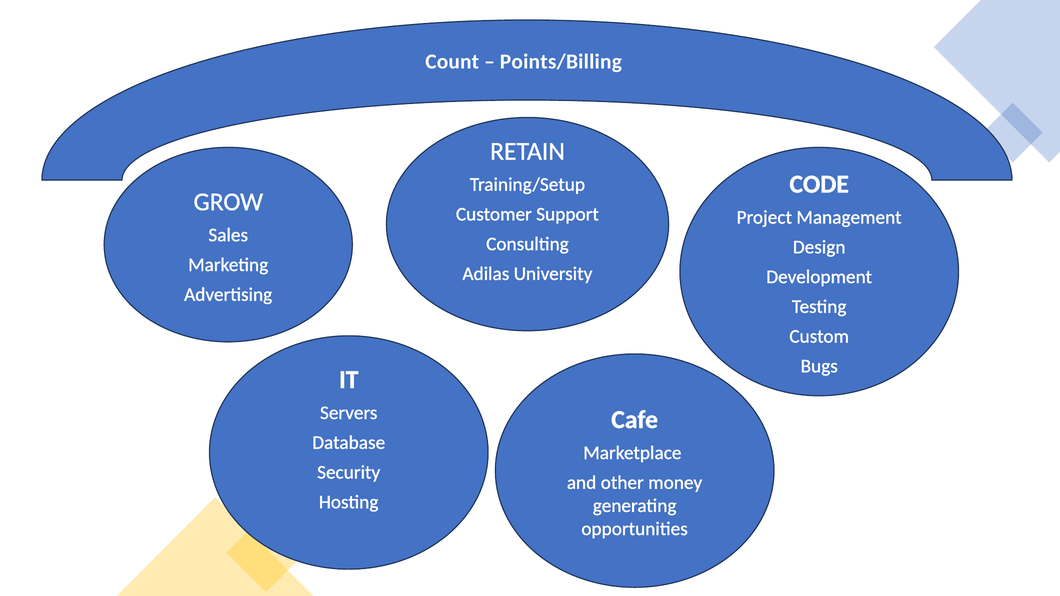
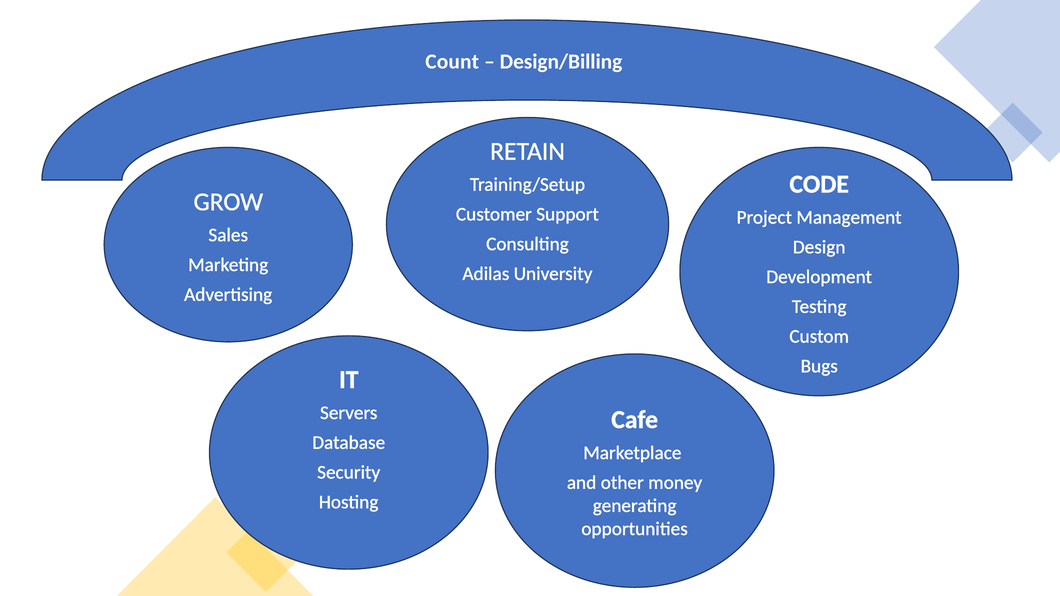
Points/Billing: Points/Billing -> Design/Billing (561, 62)
